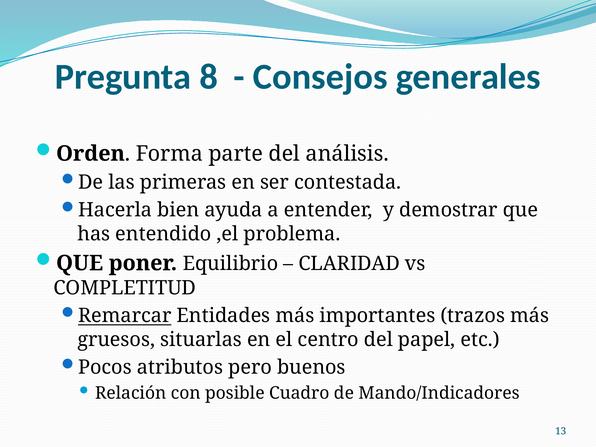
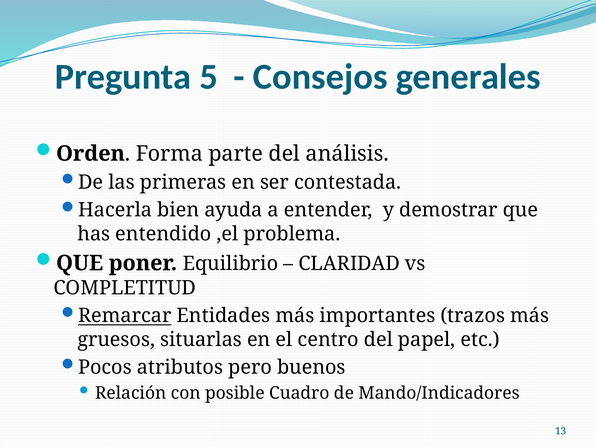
8: 8 -> 5 (209, 77)
